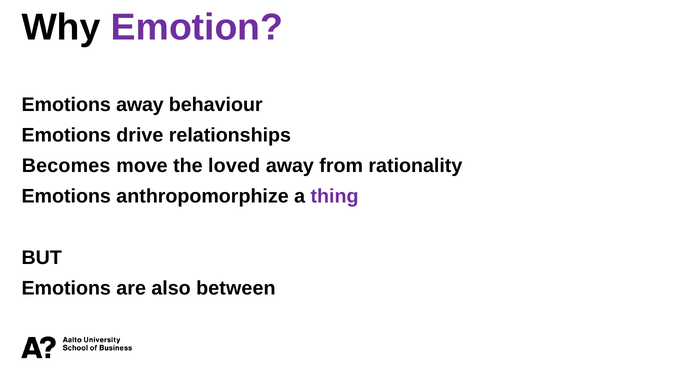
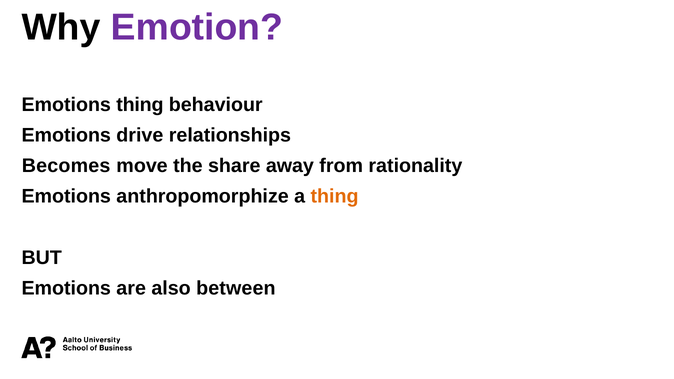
Emotions away: away -> thing (140, 105)
loved: loved -> share (234, 166)
thing colour: purple -> orange (335, 197)
